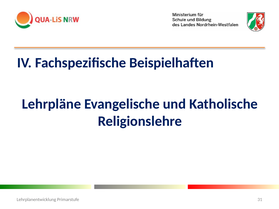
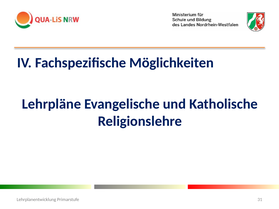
Beispielhaften: Beispielhaften -> Möglichkeiten (172, 63)
